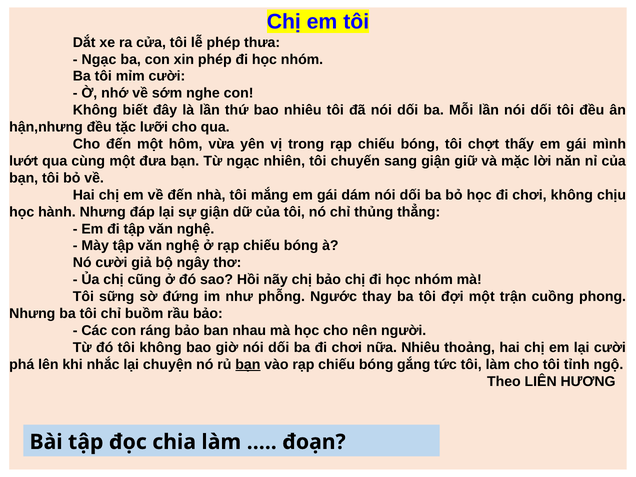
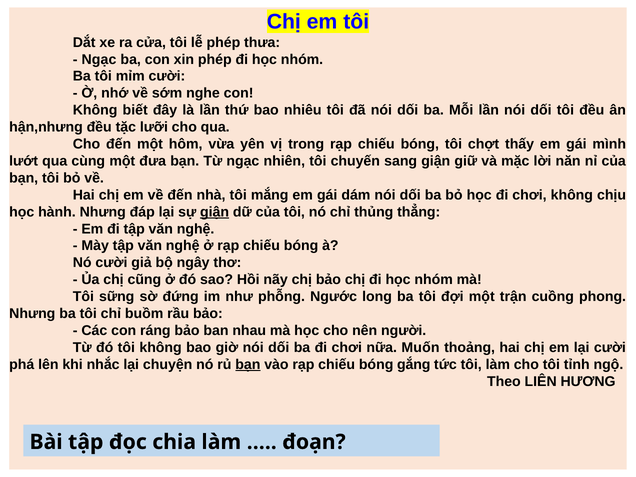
giận underline: none -> present (215, 212)
thay: thay -> long (377, 297)
nữa Nhiêu: Nhiêu -> Muốn (420, 348)
